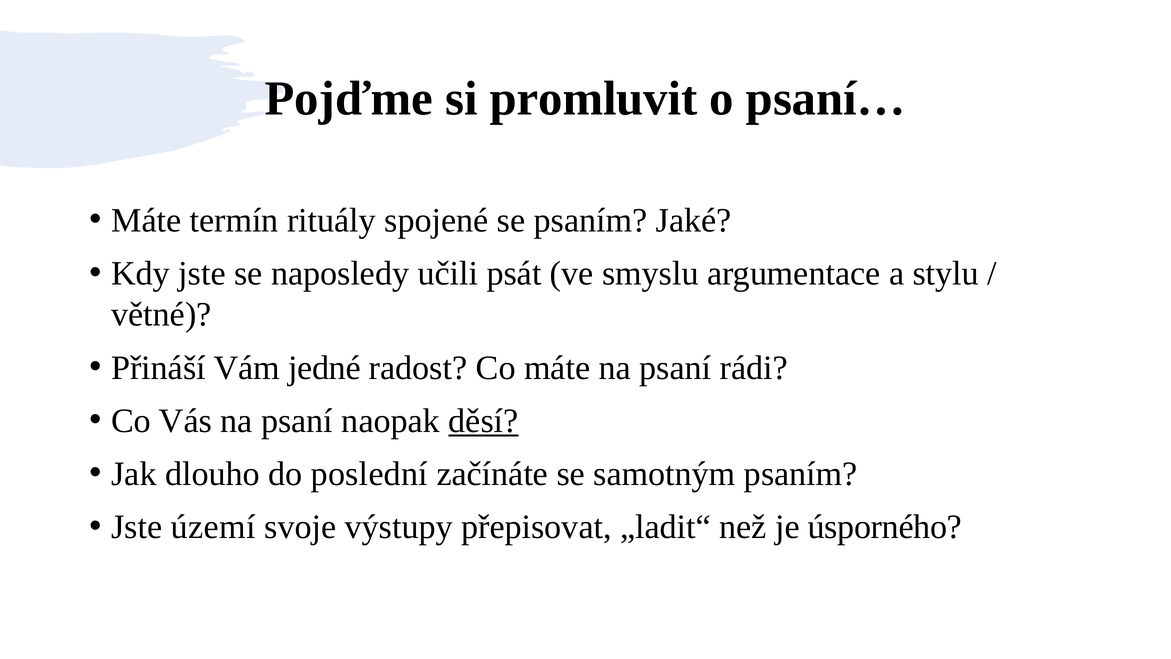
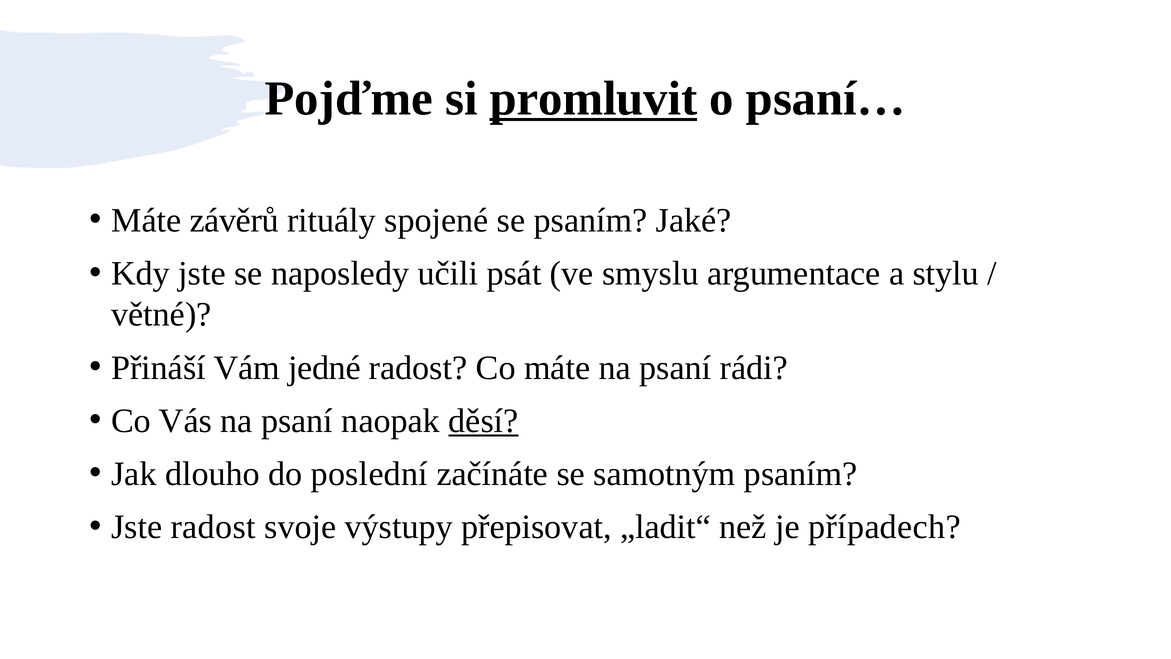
promluvit underline: none -> present (594, 98)
termín: termín -> závěrů (234, 220)
Jste území: území -> radost (213, 527)
úsporného: úsporného -> případech (885, 527)
